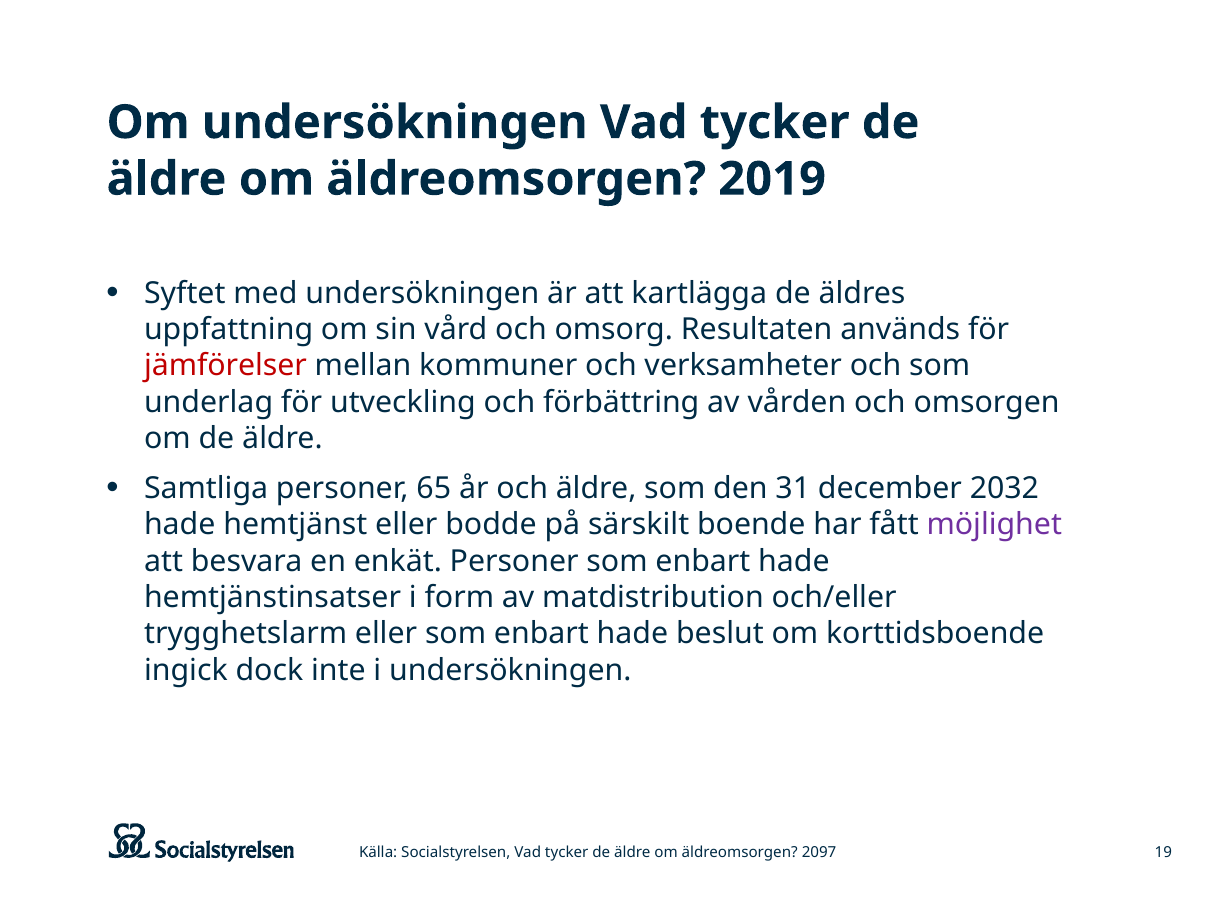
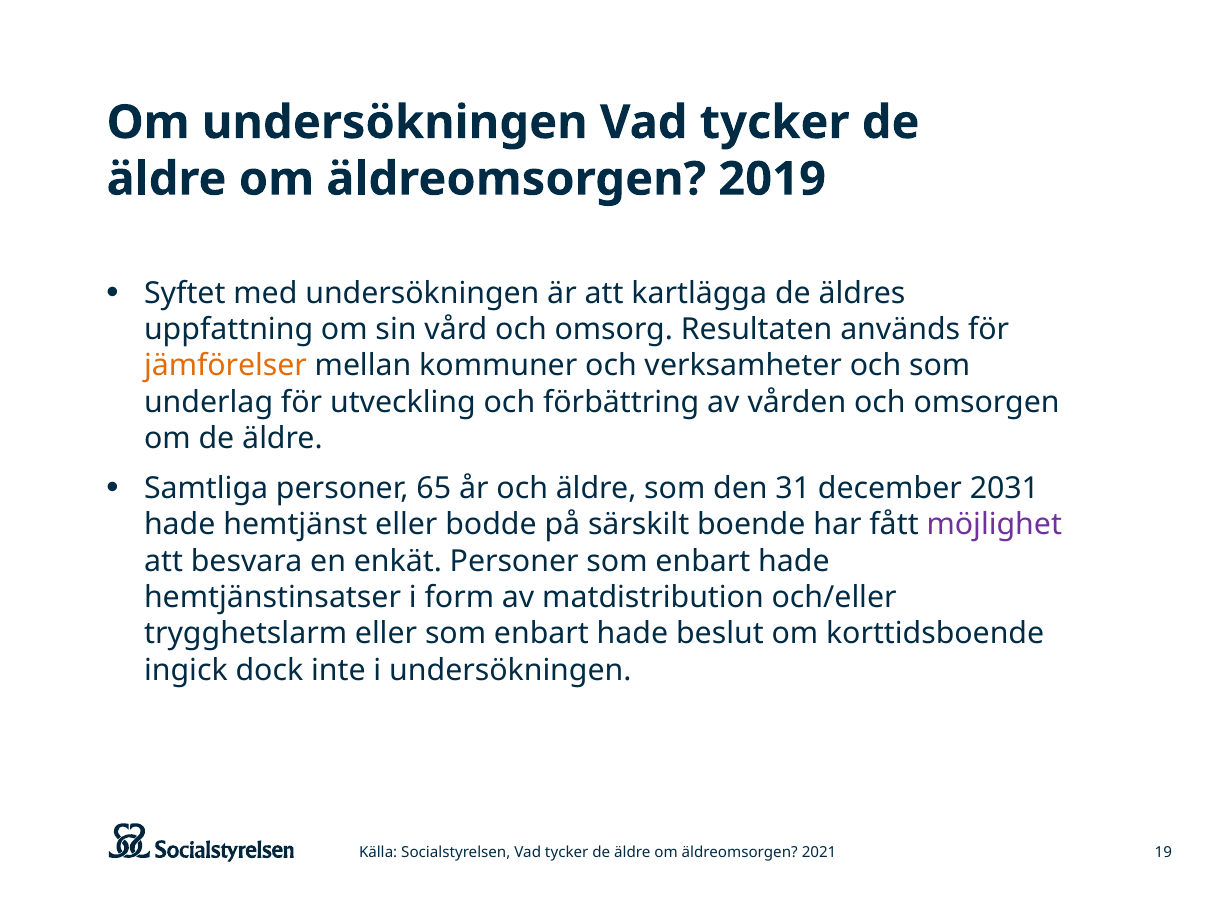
jämförelser colour: red -> orange (226, 366)
2032: 2032 -> 2031 (1004, 488)
2097: 2097 -> 2021 (819, 852)
